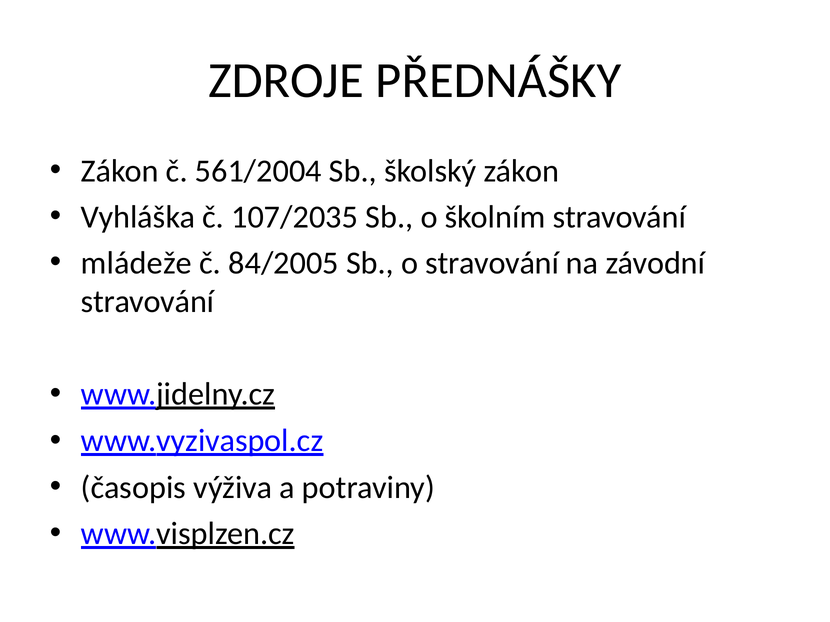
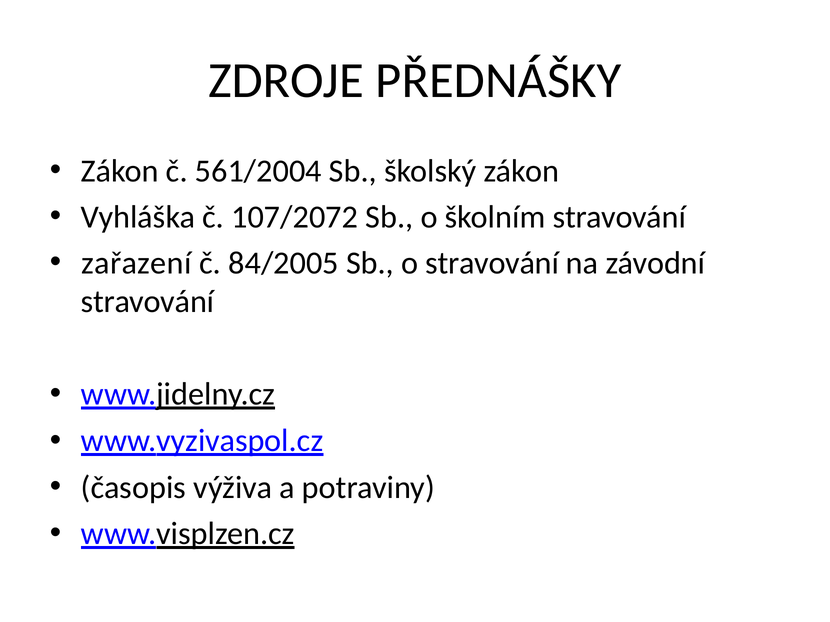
107/2035: 107/2035 -> 107/2072 (295, 217)
mládeže: mládeže -> zařazení (136, 263)
